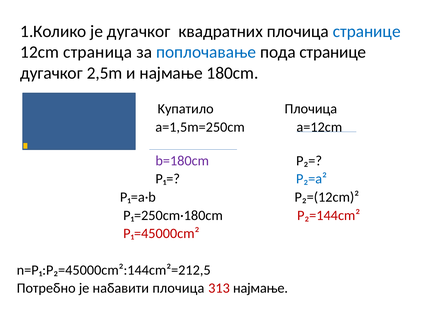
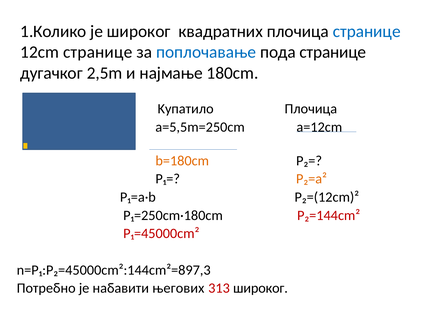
је дугачког: дугачког -> широког (139, 32)
12cm страница: страница -> странице (98, 52)
a=1,5m=250cm: a=1,5m=250cm -> a=5,5m=250cm (200, 127)
b=180cm colour: purple -> orange (182, 161)
P₂=a² colour: blue -> orange (311, 179)
n=P₁:P₂=45000cm²:144cm²=212,5: n=P₁:P₂=45000cm²:144cm²=212,5 -> n=P₁:P₂=45000cm²:144cm²=897,3 (114, 270)
набавити плочица: плочица -> његових (178, 289)
313 најмање: најмање -> широког (260, 289)
